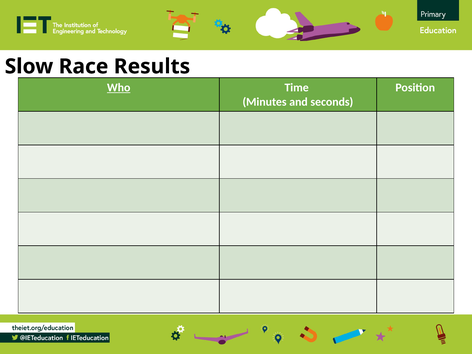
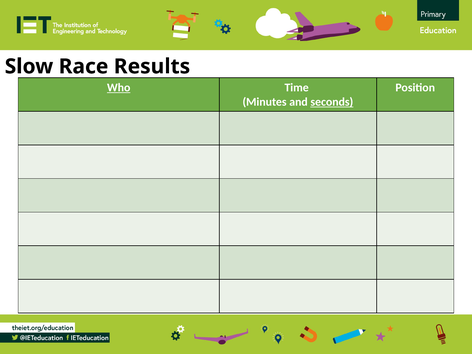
seconds underline: none -> present (332, 102)
